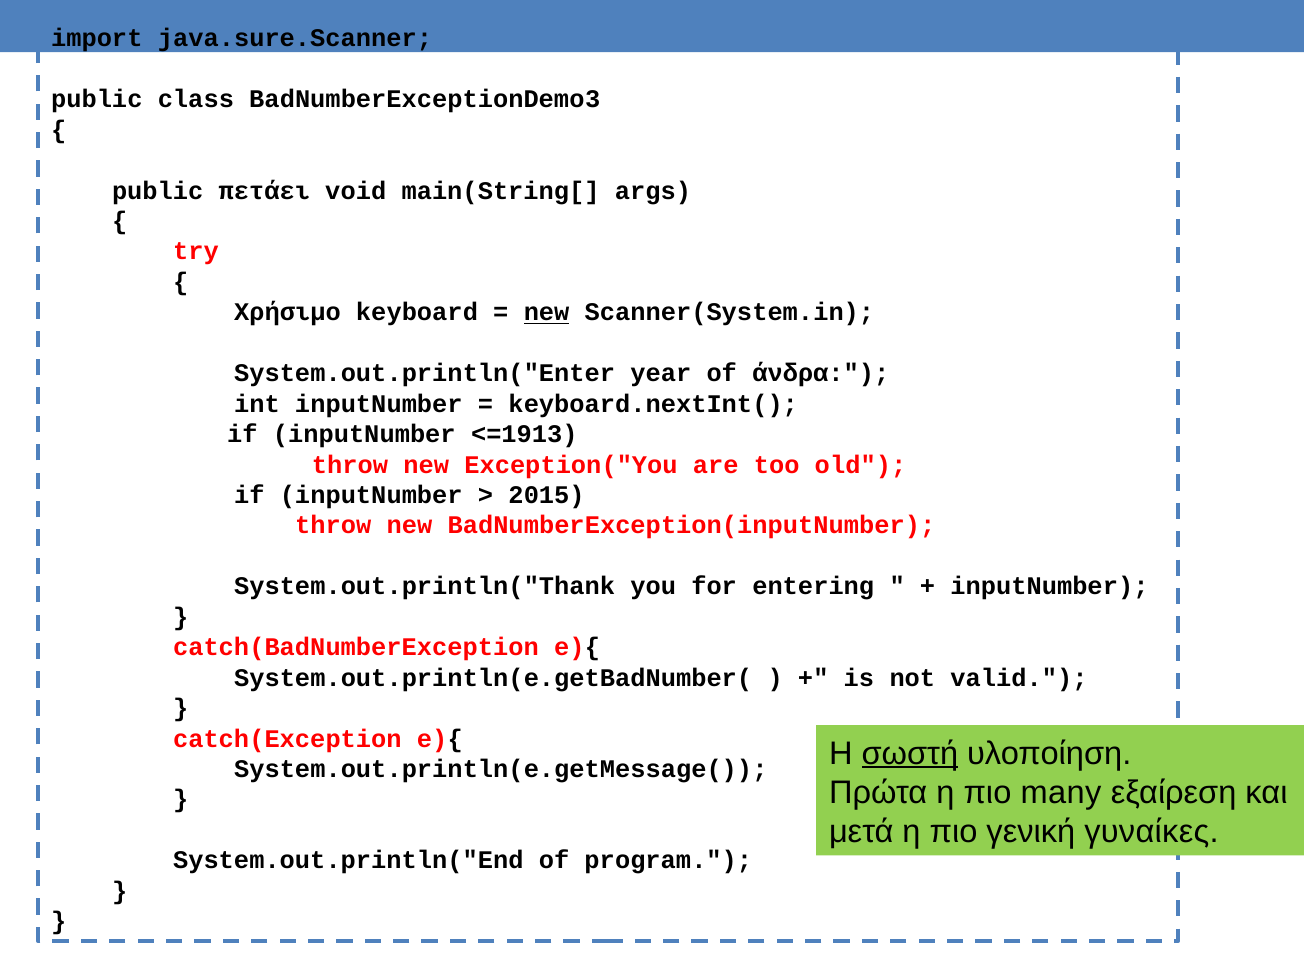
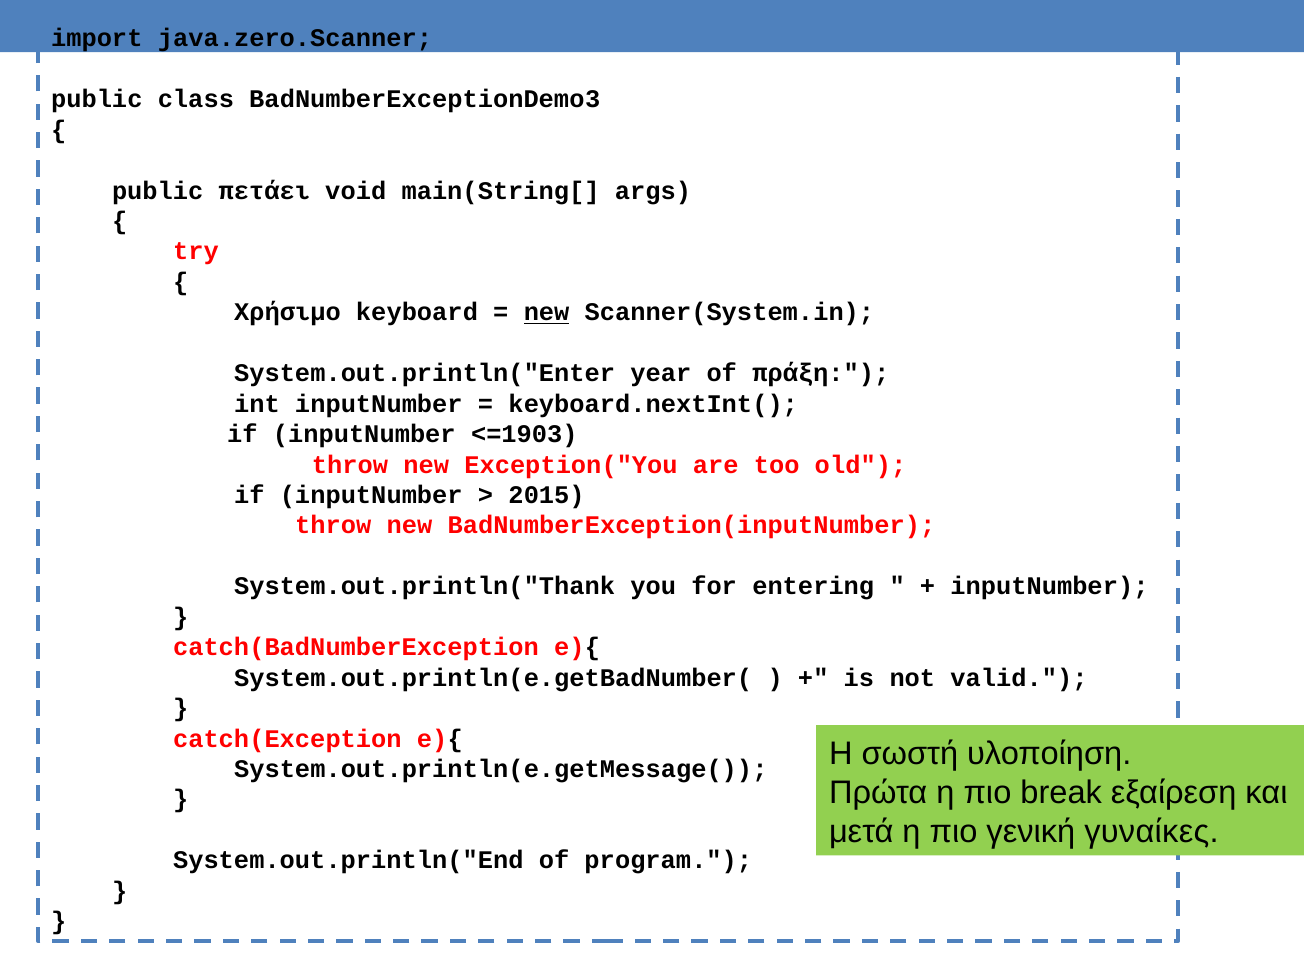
java.sure.Scanner: java.sure.Scanner -> java.zero.Scanner (295, 39)
άνδρα: άνδρα -> πράξη (821, 373)
<=1913: <=1913 -> <=1903 (524, 434)
σωστή underline: present -> none (910, 753)
many: many -> break (1061, 793)
